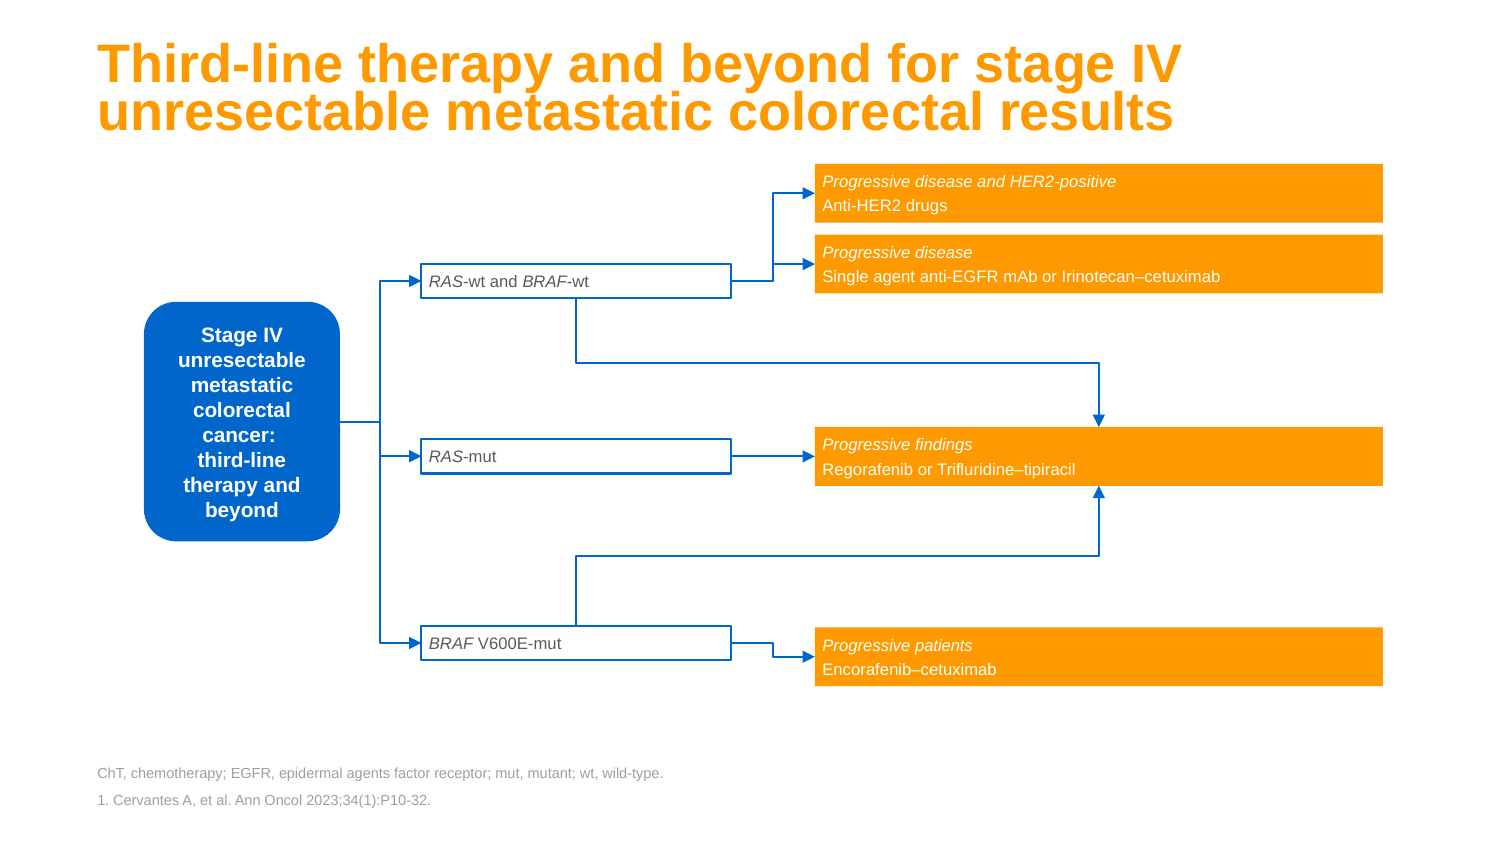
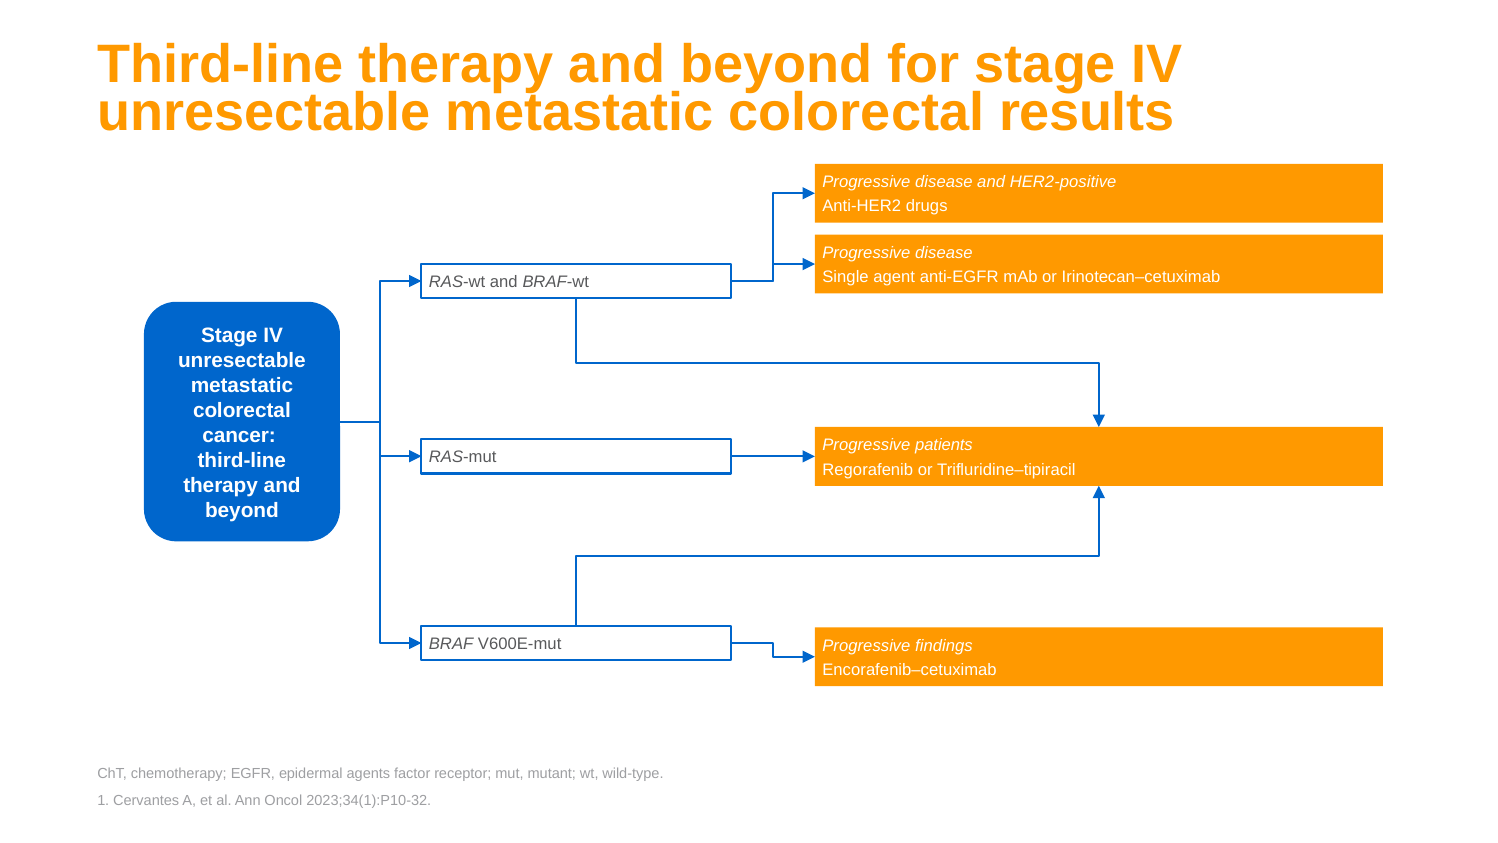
findings: findings -> patients (944, 445)
patients: patients -> findings (944, 646)
